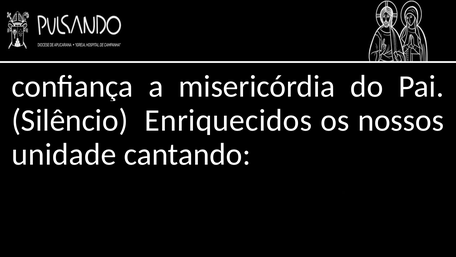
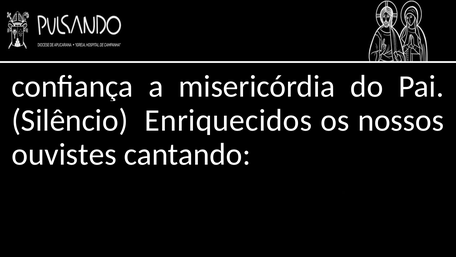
unidade: unidade -> ouvistes (64, 154)
